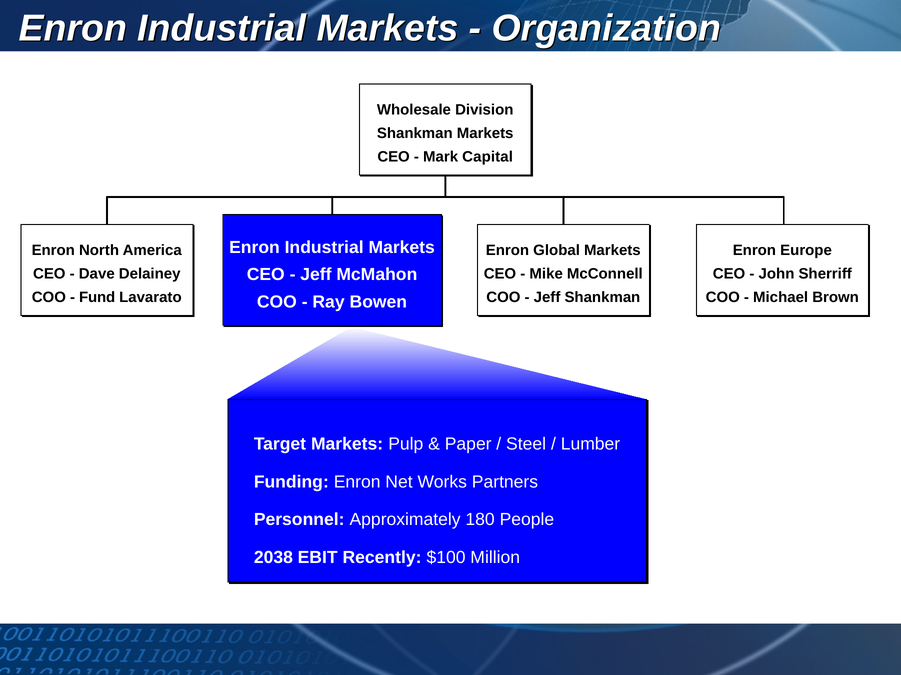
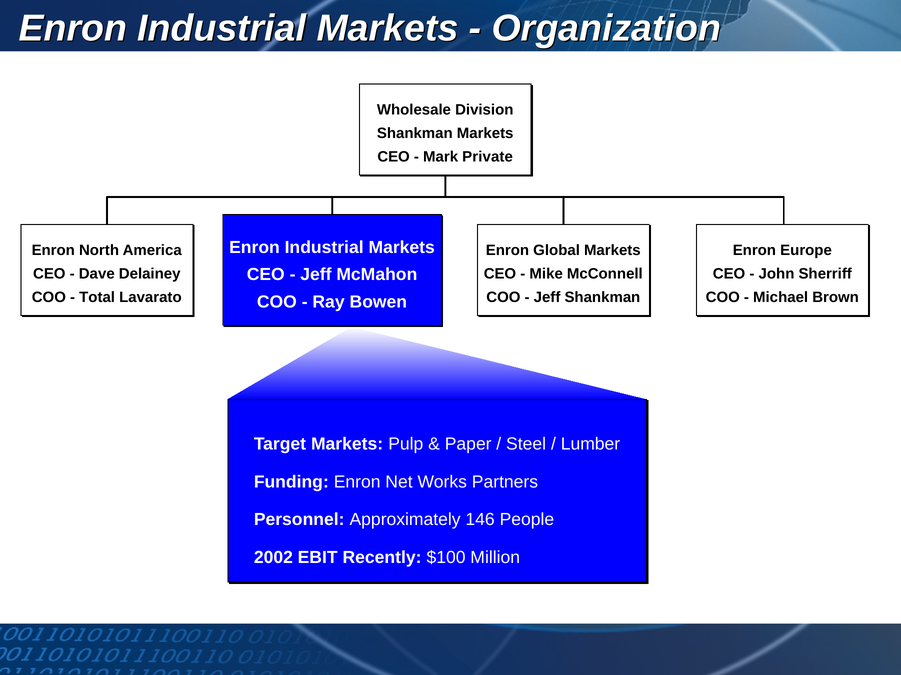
Capital: Capital -> Private (488, 157)
Fund: Fund -> Total (97, 297)
180: 180 -> 146 (480, 520)
2038: 2038 -> 2002 (273, 558)
